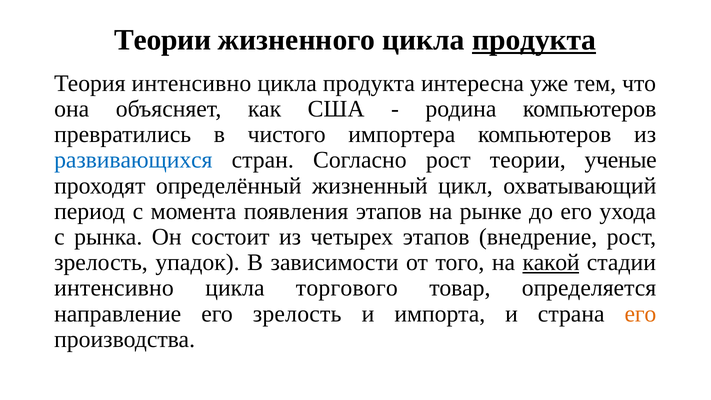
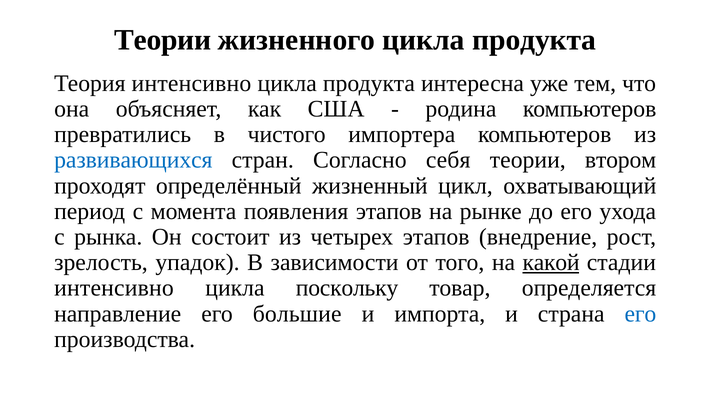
продукта underline: present -> none (534, 40)
Согласно рост: рост -> себя (448, 160)
ученые: ученые -> втором (621, 160)
торгового: торгового -> поскольку (347, 288)
его зрелость: зрелость -> большие (297, 314)
его colour: orange -> blue (640, 314)
